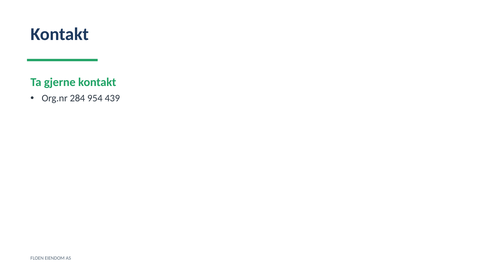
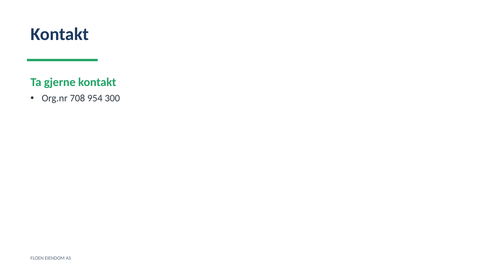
284: 284 -> 708 (77, 98)
439: 439 -> 300 (112, 98)
